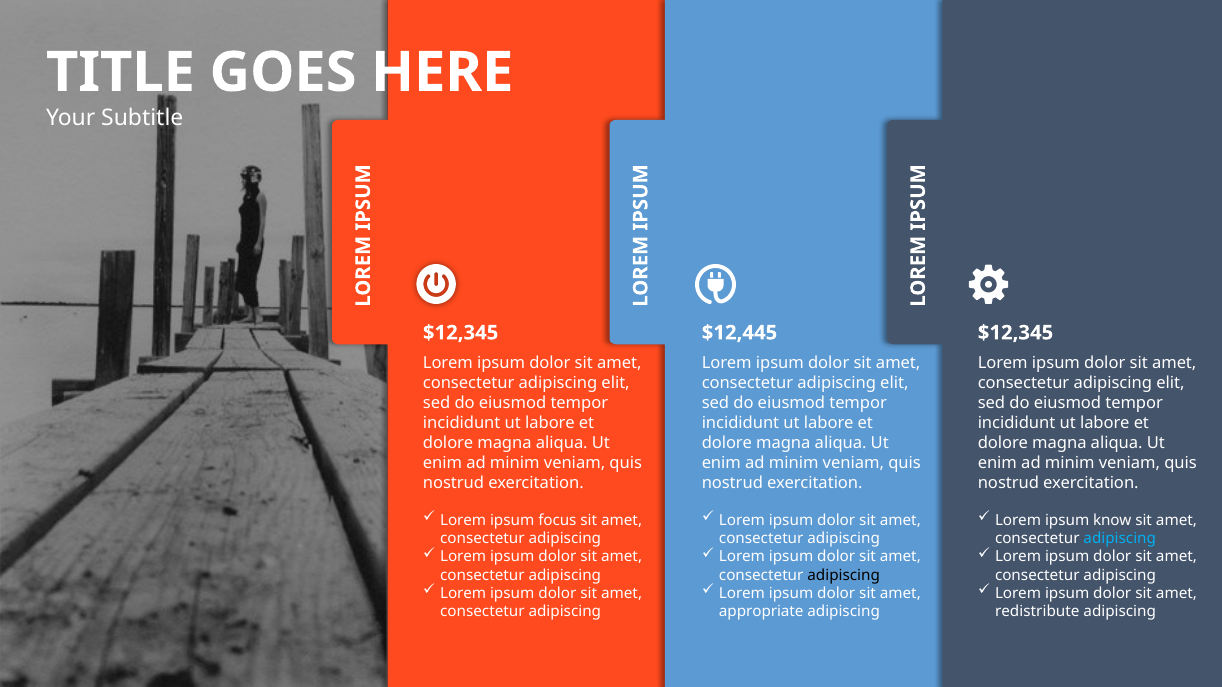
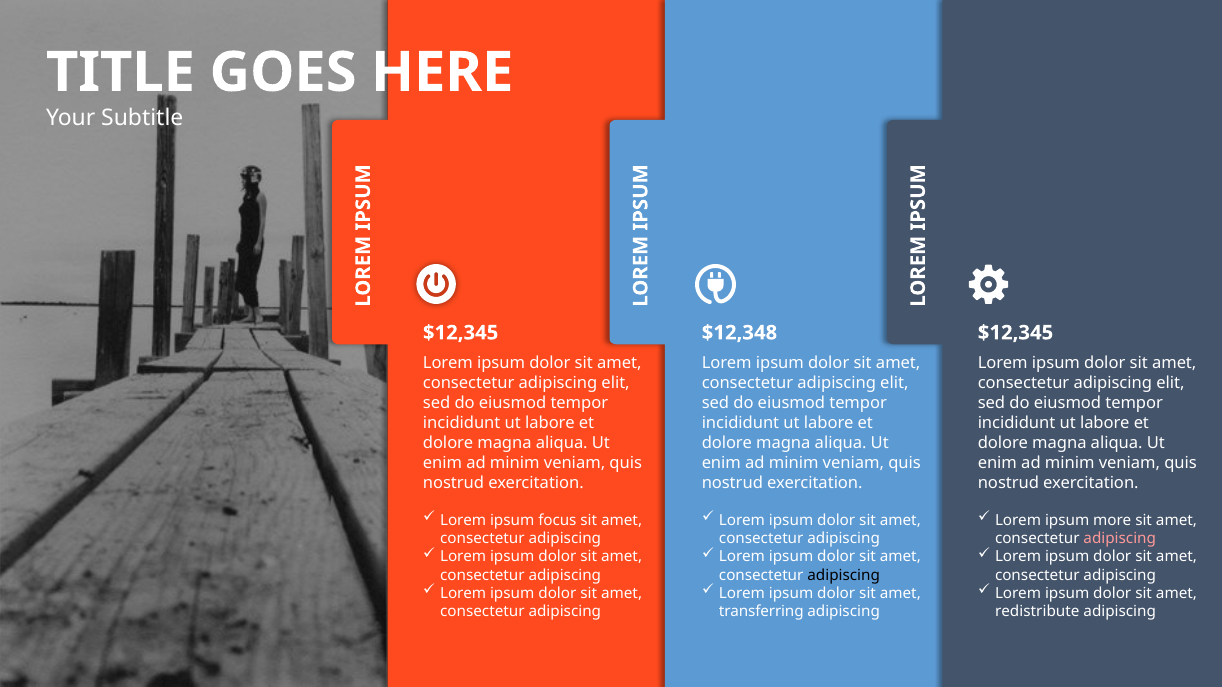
$12,445: $12,445 -> $12,348 (739, 333)
know: know -> more (1112, 520)
adipiscing colour: light blue -> pink (1120, 539)
appropriate: appropriate -> transferring (761, 612)
